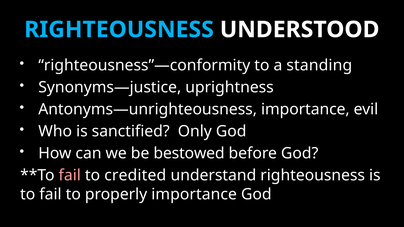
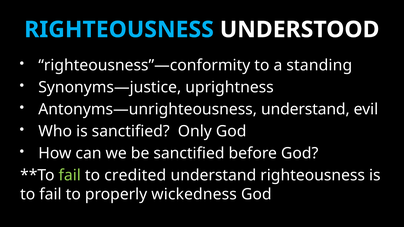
Antonyms—unrighteousness importance: importance -> understand (305, 110)
be bestowed: bestowed -> sanctified (189, 154)
fail colour: pink -> light green (70, 176)
properly importance: importance -> wickedness (194, 194)
